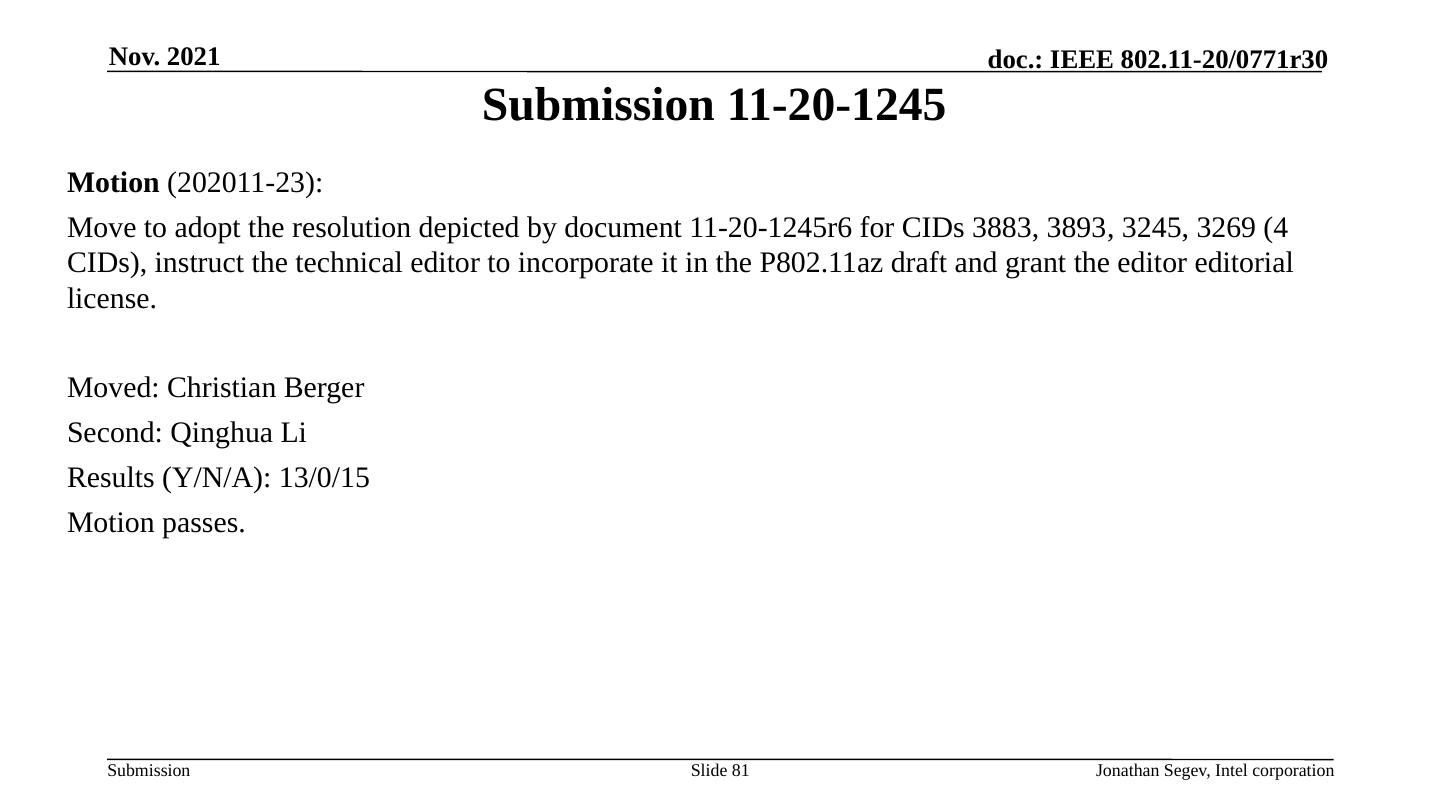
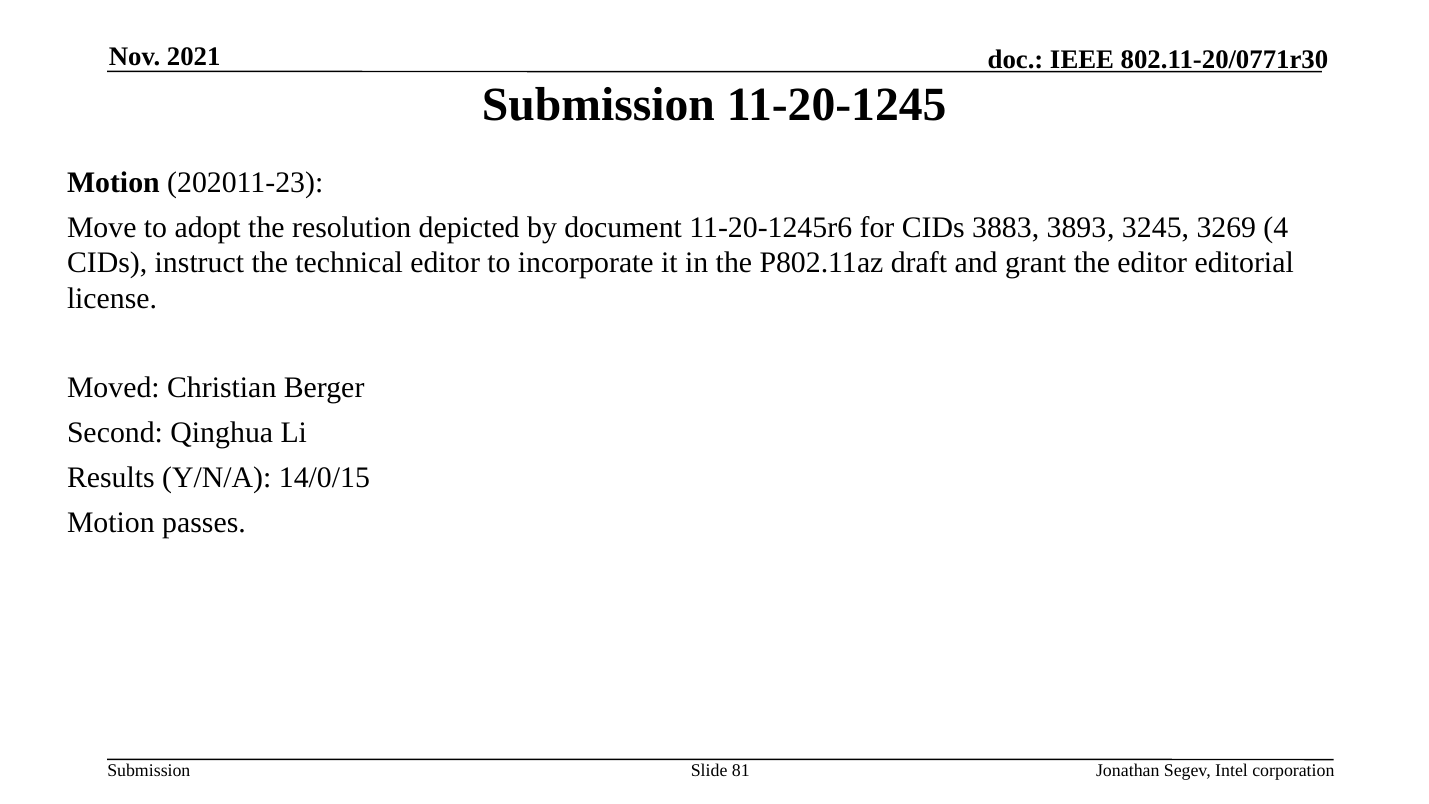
13/0/15: 13/0/15 -> 14/0/15 (324, 477)
